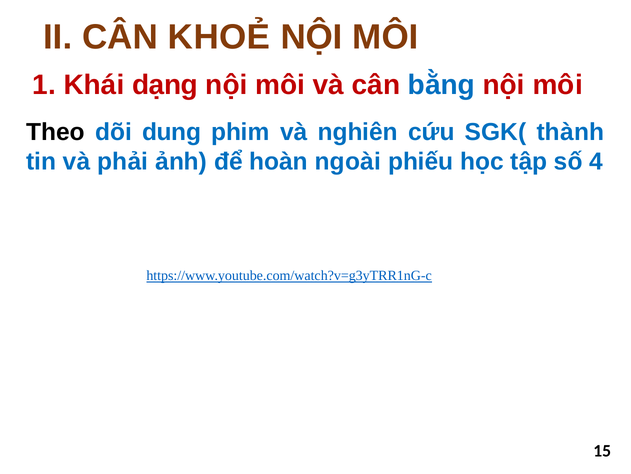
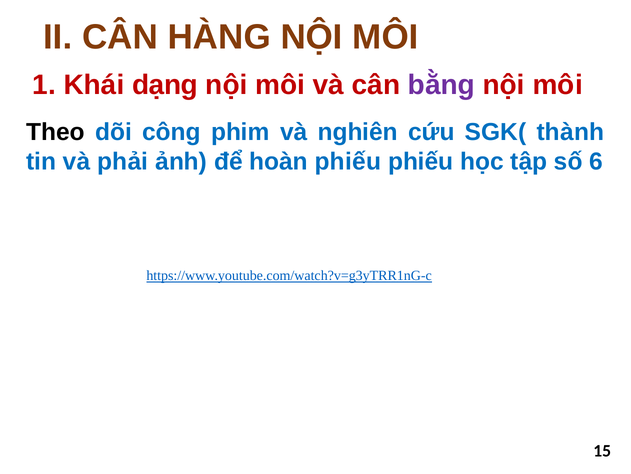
KHOẺ: KHOẺ -> HÀNG (219, 37)
bằng colour: blue -> purple (441, 85)
dung: dung -> công (171, 132)
hoàn ngoài: ngoài -> phiếu (348, 161)
4: 4 -> 6 (596, 161)
